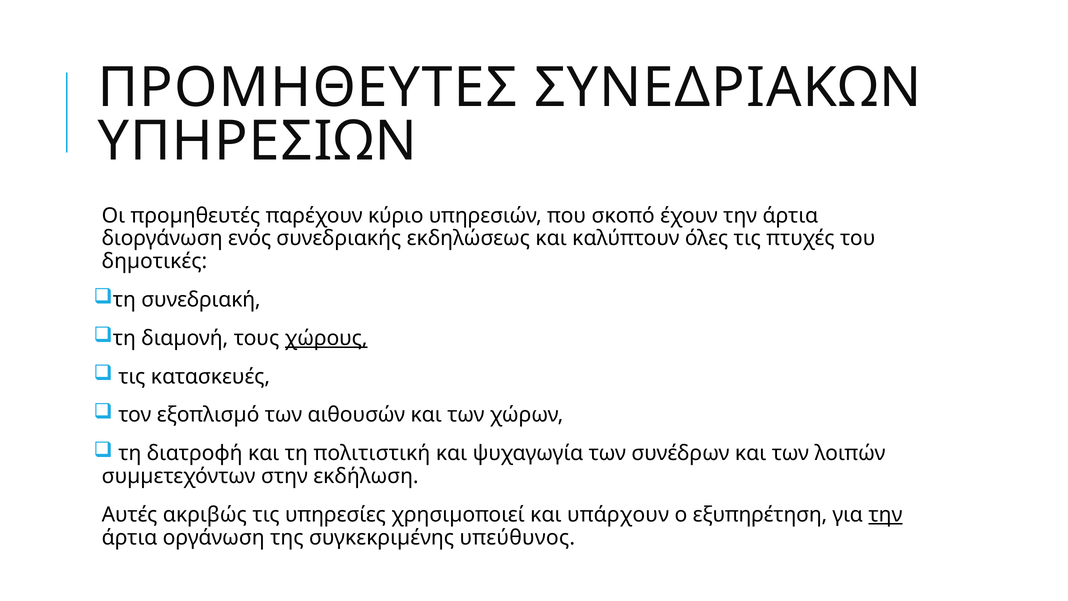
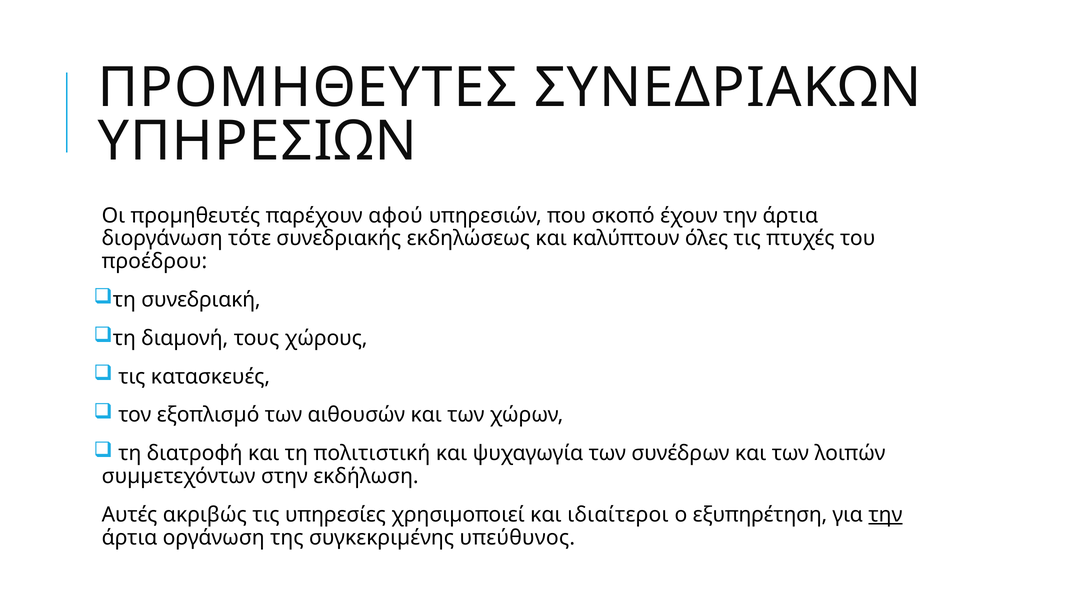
κύριο: κύριο -> αφού (396, 216)
ενός: ενός -> τότε (250, 238)
δηµοτικές: δηµοτικές -> προέδρου (154, 261)
χώρους underline: present -> none (326, 338)
υπάρχουν: υπάρχουν -> ιδιαίτεροι (618, 514)
